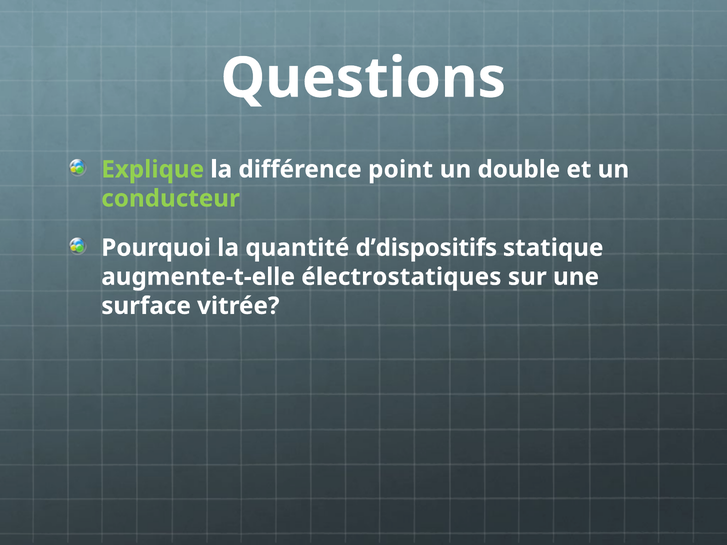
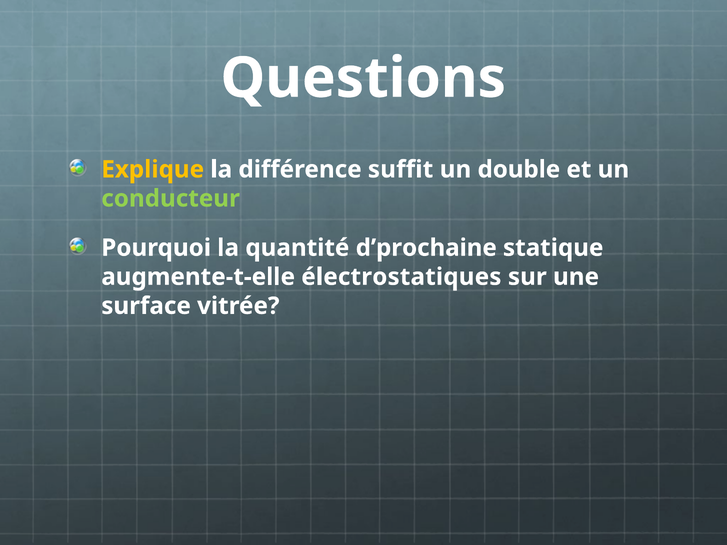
Explique colour: light green -> yellow (153, 170)
point: point -> suffit (401, 170)
d’dispositifs: d’dispositifs -> d’prochaine (426, 248)
